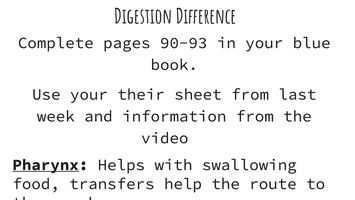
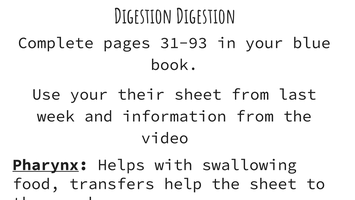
Digestion Difference: Difference -> Digestion (206, 17)
90-93: 90-93 -> 31-93 (184, 43)
the route: route -> sheet (273, 184)
